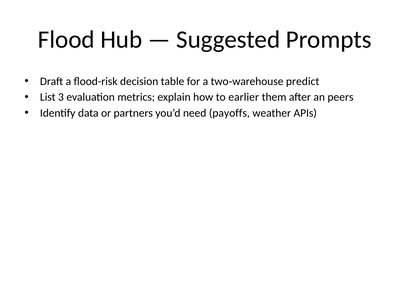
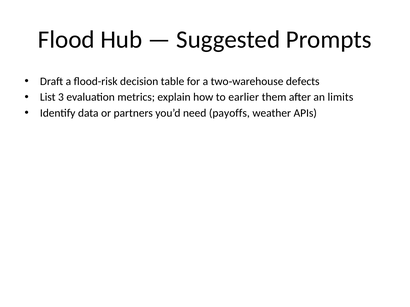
predict: predict -> defects (303, 81)
peers: peers -> limits (340, 97)
